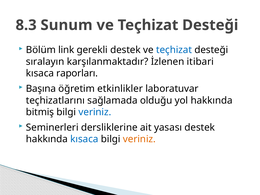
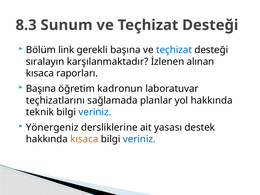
gerekli destek: destek -> başına (125, 50)
itibari: itibari -> alınan (200, 62)
etkinlikler: etkinlikler -> kadronun (120, 89)
olduğu: olduğu -> planlar (156, 100)
bitmiş: bitmiş -> teknik (40, 112)
Seminerleri: Seminerleri -> Yönergeniz (52, 127)
kısaca colour: blue -> orange (84, 139)
veriniz colour: orange -> blue (139, 139)
